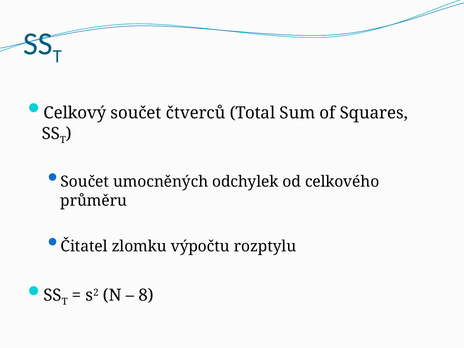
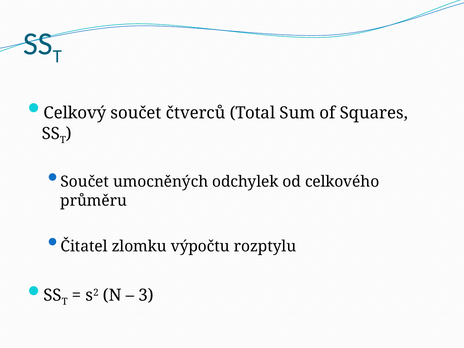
8: 8 -> 3 (146, 295)
